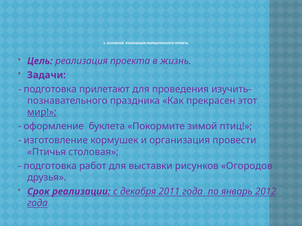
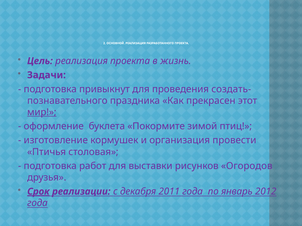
прилетают: прилетают -> привыкнут (104, 89)
изучить-: изучить- -> создать- (231, 89)
Срок underline: none -> present (38, 192)
